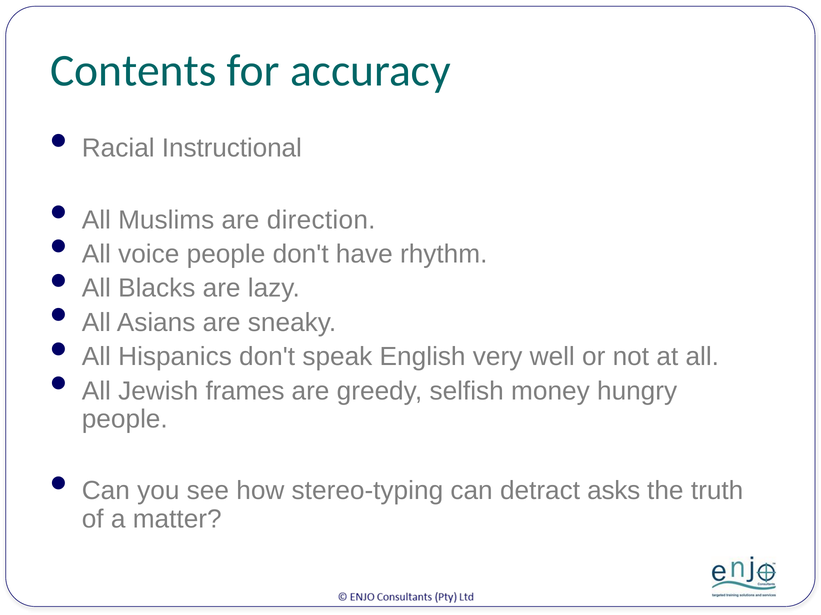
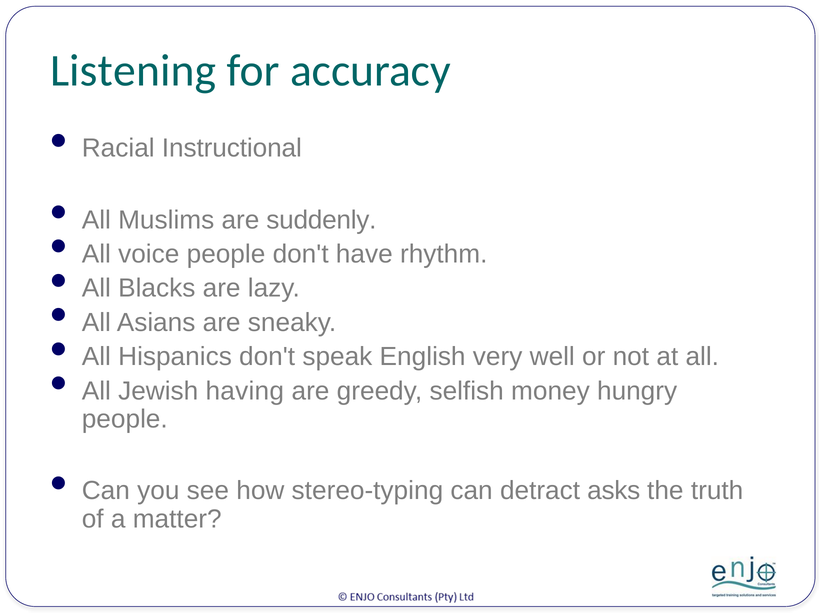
Contents: Contents -> Listening (133, 71)
direction: direction -> suddenly (321, 220)
frames: frames -> having (245, 391)
